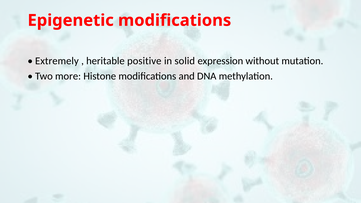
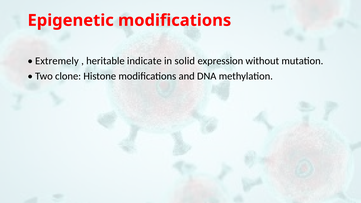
positive: positive -> indicate (144, 61)
more: more -> clone (68, 76)
